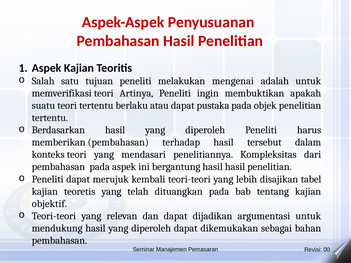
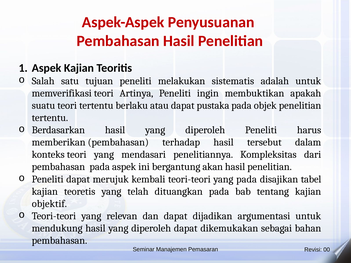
mengenai: mengenai -> sistematis (233, 81)
bergantung hasil: hasil -> akan (213, 167)
yang lebih: lebih -> pada (247, 179)
